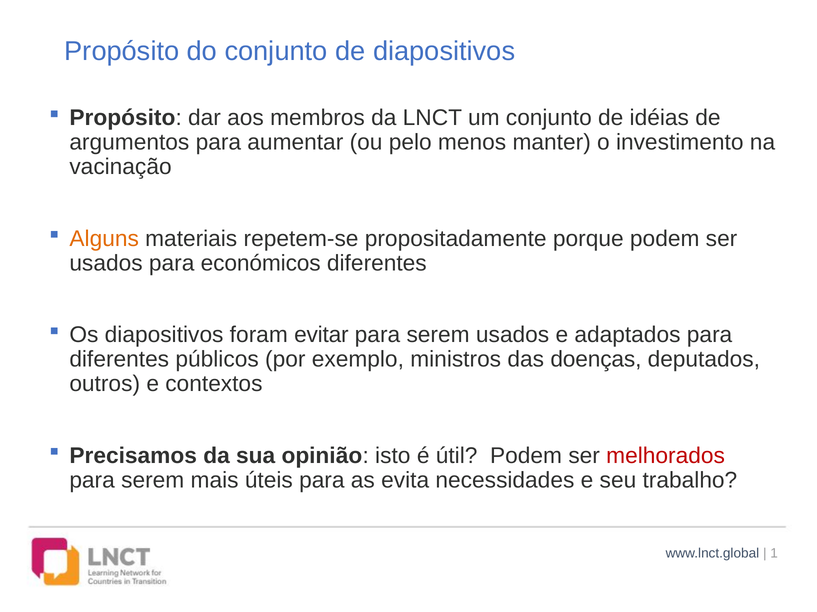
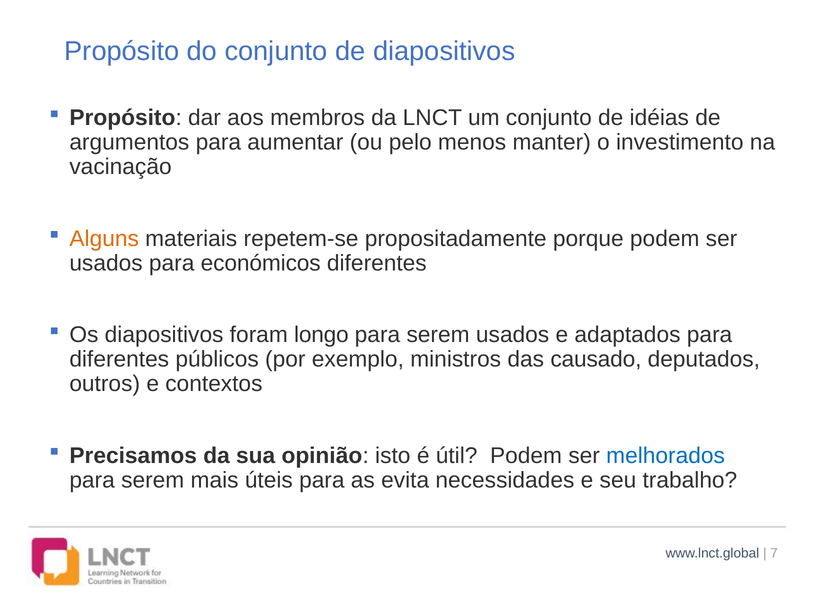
evitar: evitar -> longo (321, 335)
doenças: doenças -> causado (596, 360)
melhorados colour: red -> blue (666, 456)
1: 1 -> 7 (774, 554)
